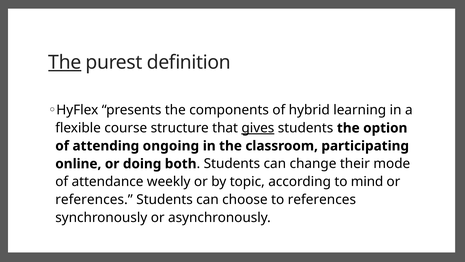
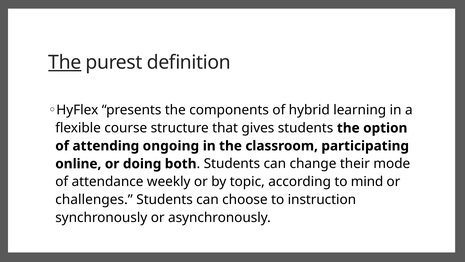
gives underline: present -> none (258, 128)
references: references -> challenges (94, 199)
to references: references -> instruction (322, 199)
